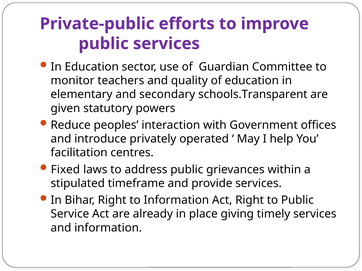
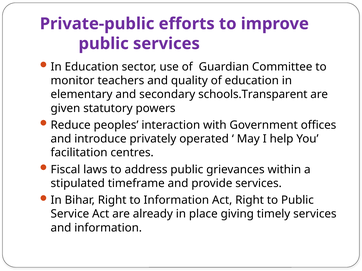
Fixed: Fixed -> Fiscal (65, 170)
